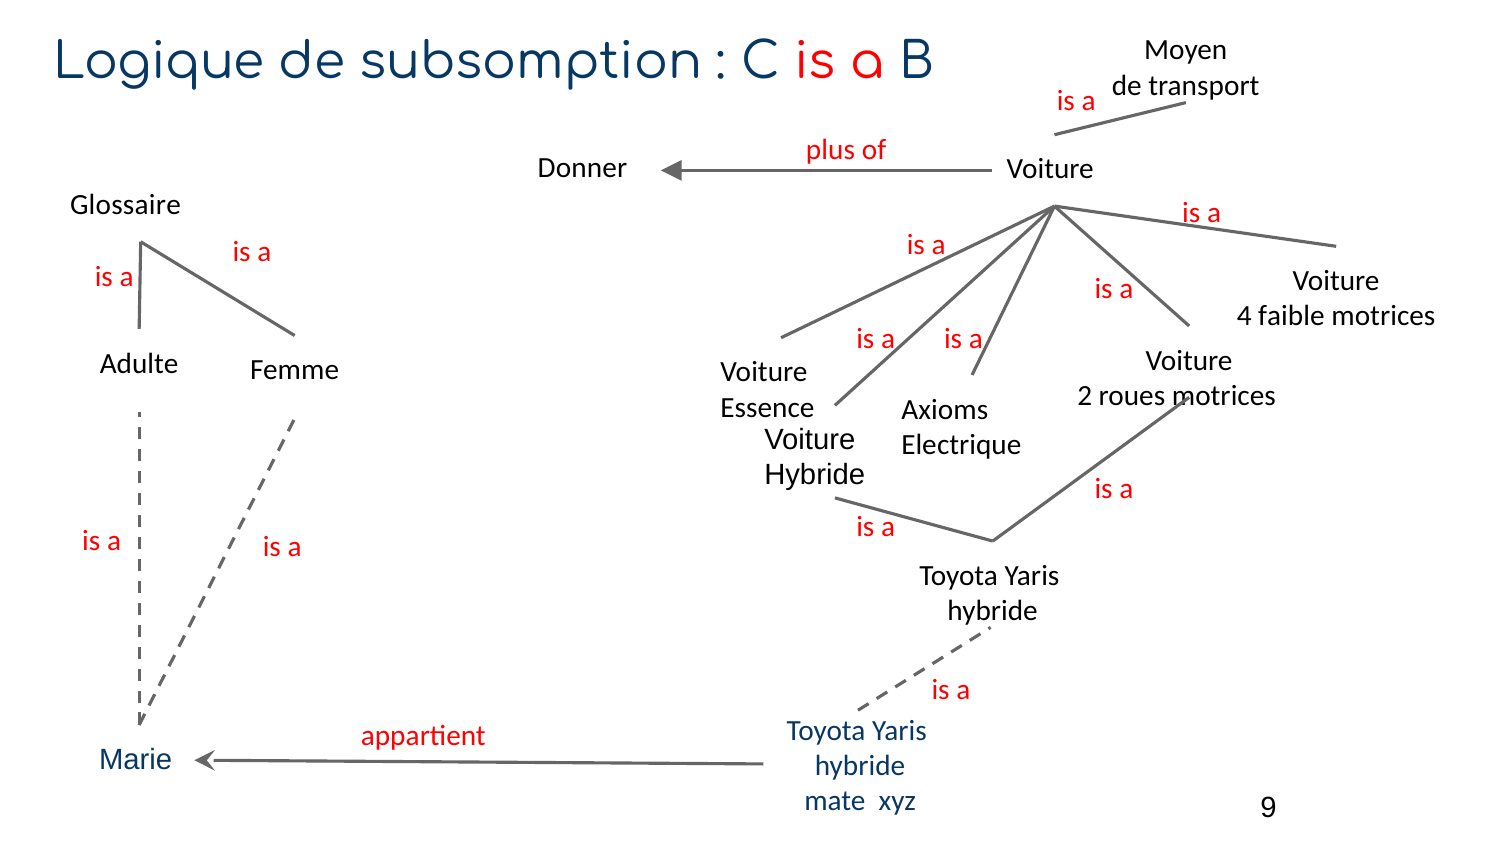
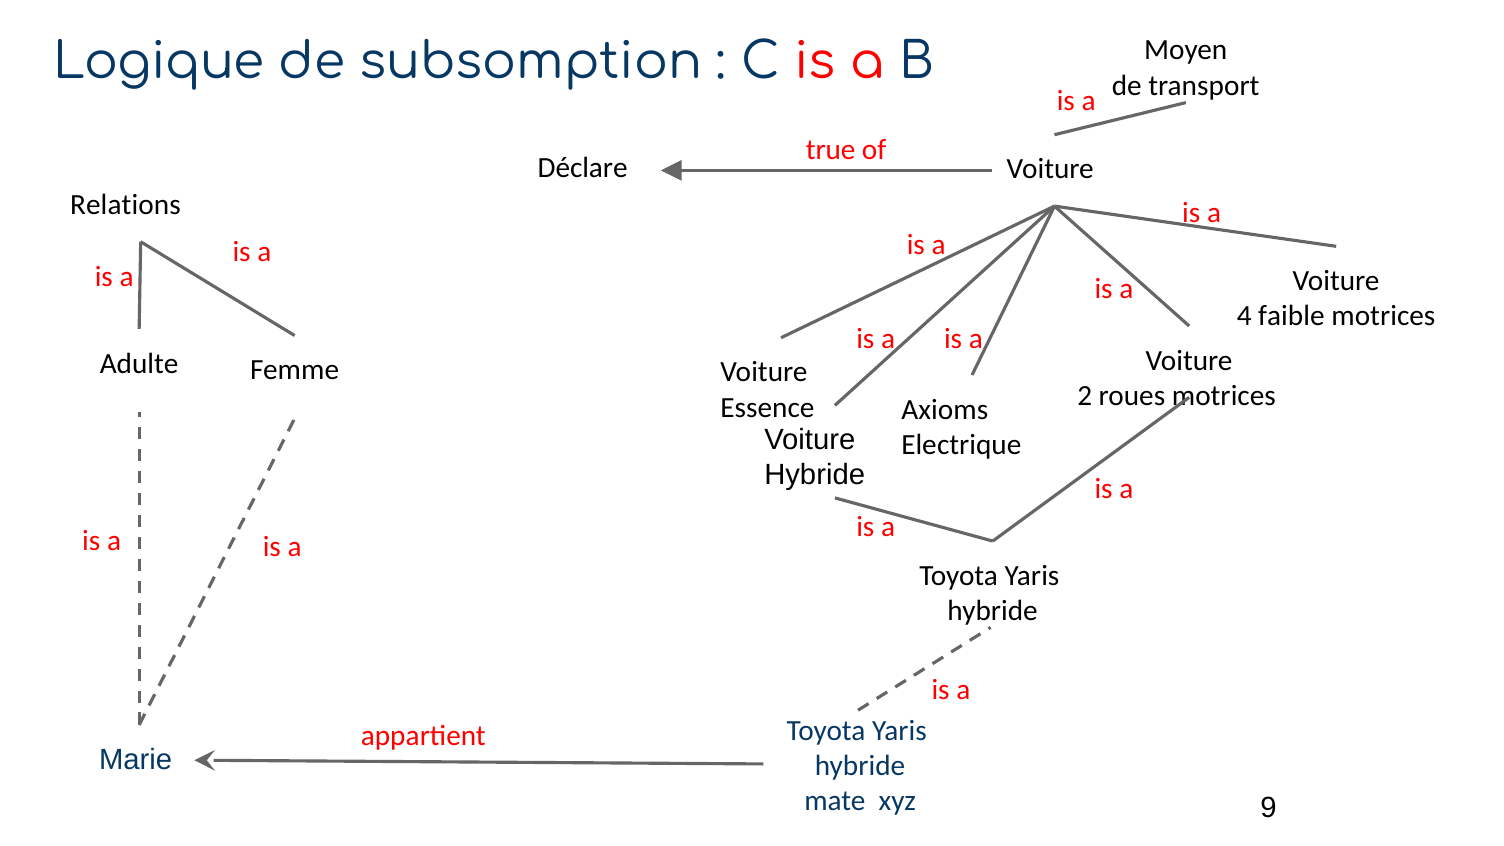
plus: plus -> true (831, 150)
Donner: Donner -> Déclare (583, 168)
Glossaire: Glossaire -> Relations (125, 205)
